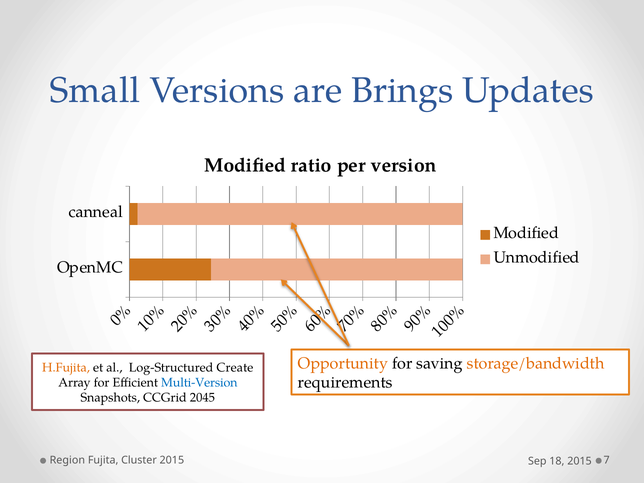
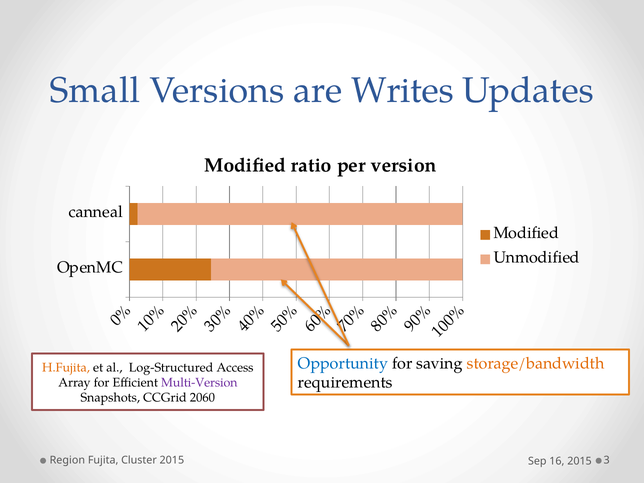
Brings: Brings -> Writes (402, 90)
Opportunity colour: orange -> blue (343, 363)
Create: Create -> Access (235, 367)
Multi-Version colour: blue -> purple (199, 383)
2045: 2045 -> 2060 (202, 398)
18: 18 -> 16 (557, 461)
2015 7: 7 -> 3 (607, 460)
